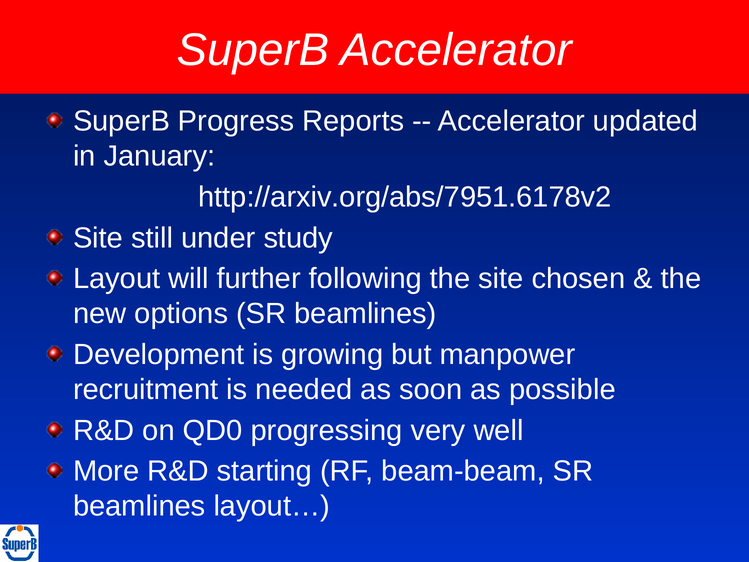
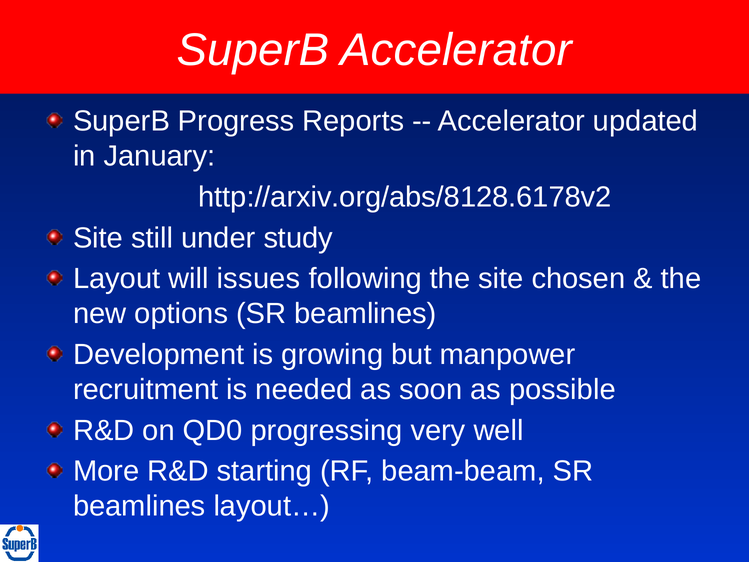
http://arxiv.org/abs/7951.6178v2: http://arxiv.org/abs/7951.6178v2 -> http://arxiv.org/abs/8128.6178v2 (405, 197)
further: further -> issues (259, 279)
